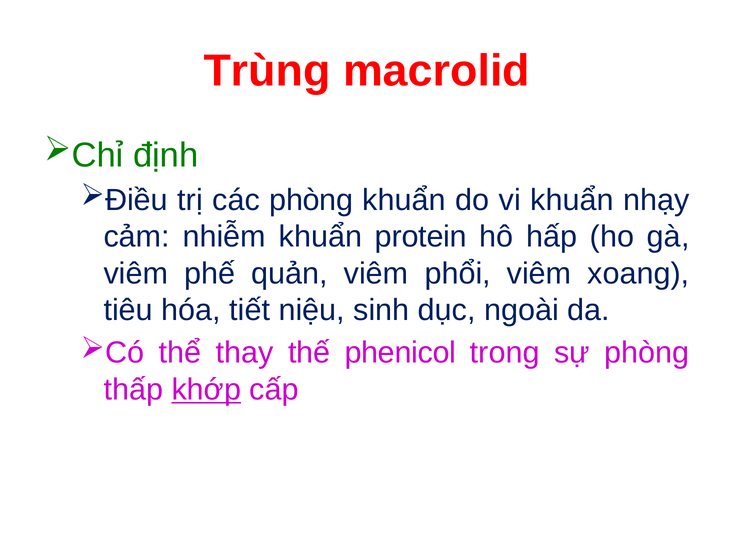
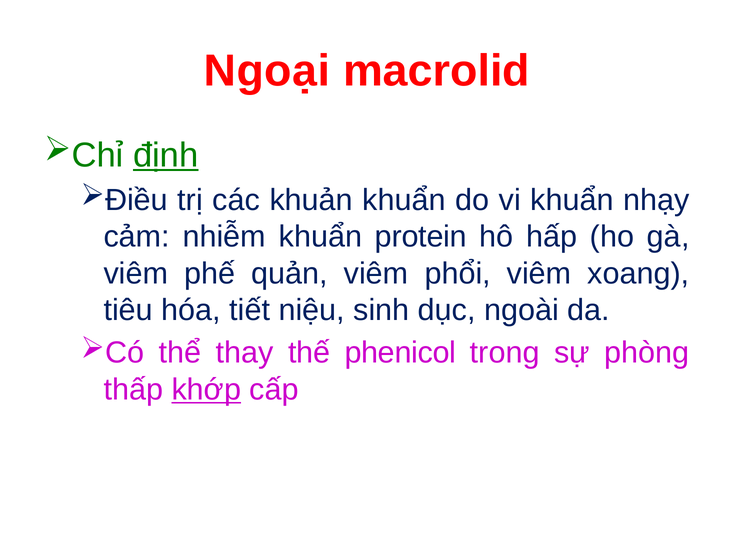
Trùng: Trùng -> Ngoại (267, 71)
định underline: none -> present (166, 155)
các phòng: phòng -> khuản (311, 200)
